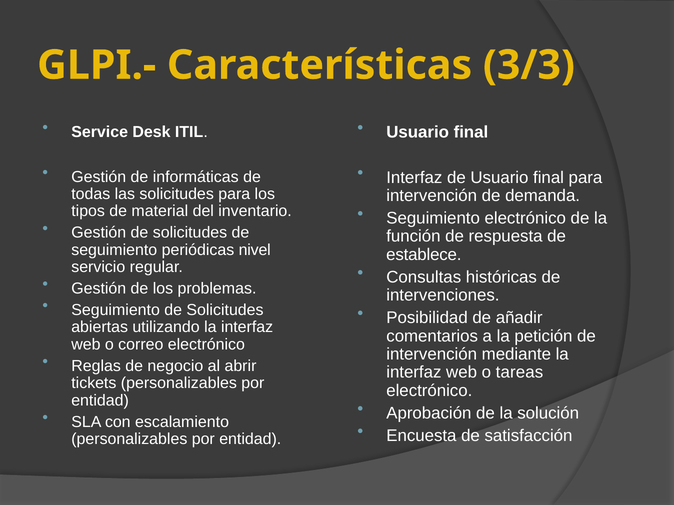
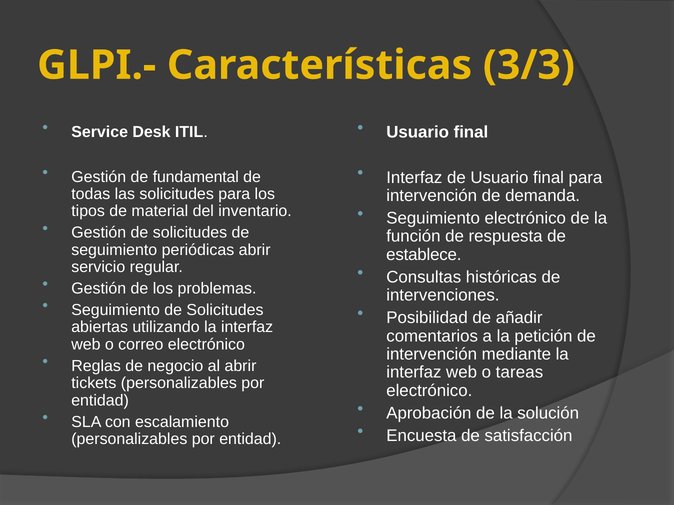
informáticas: informáticas -> fundamental (196, 177)
periódicas nivel: nivel -> abrir (255, 250)
